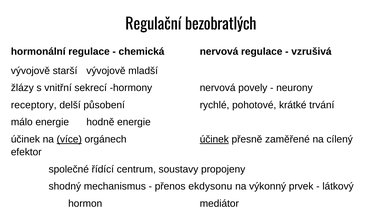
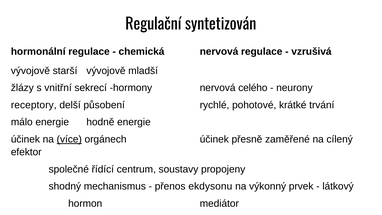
bezobratlých: bezobratlých -> syntetizován (221, 24)
povely: povely -> celého (253, 88)
účinek underline: present -> none (214, 139)
